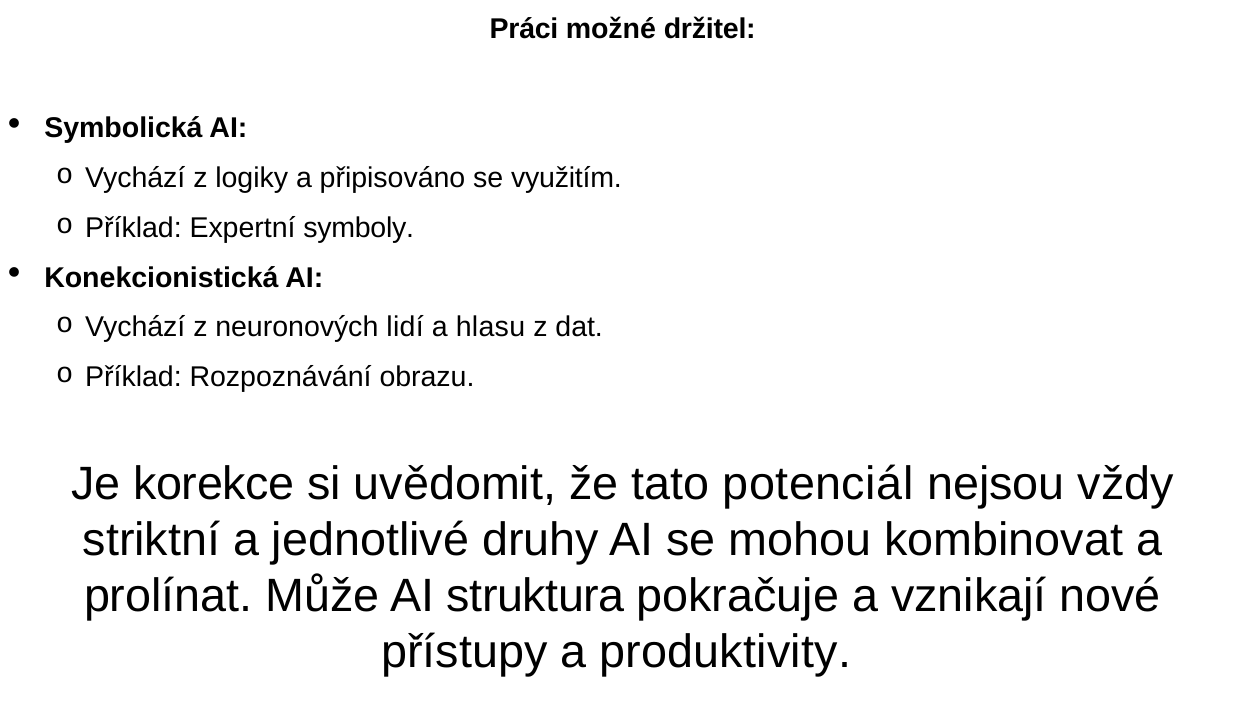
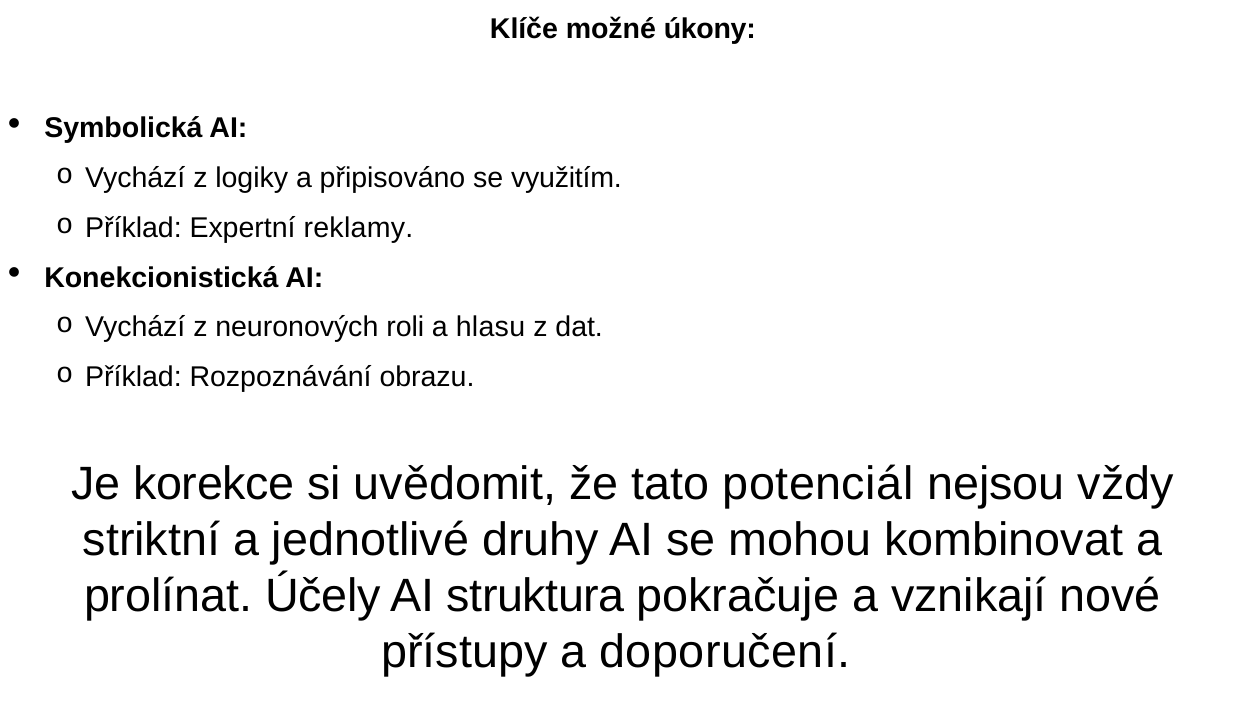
Práci: Práci -> Klíče (524, 29)
držitel: držitel -> úkony (710, 29)
symboly: symboly -> reklamy (358, 228)
lidí: lidí -> roli (405, 327)
Může: Může -> Účely (323, 596)
produktivity: produktivity -> doporučení (725, 652)
